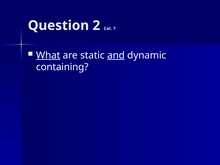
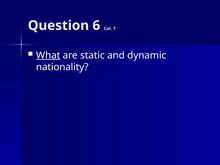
2: 2 -> 6 (96, 25)
and underline: present -> none (116, 55)
containing: containing -> nationality (62, 67)
